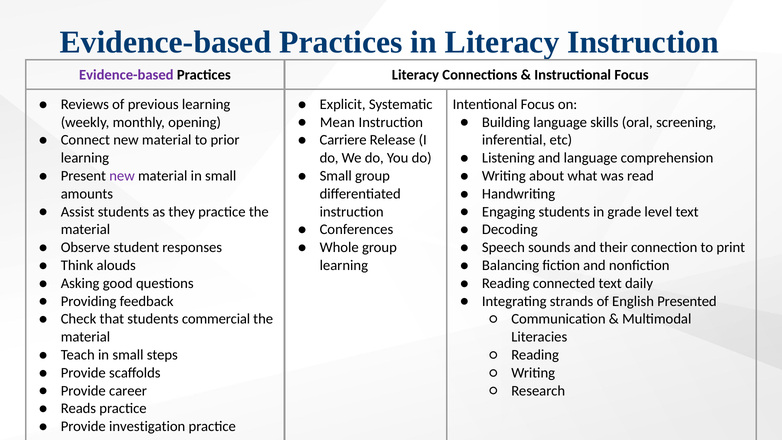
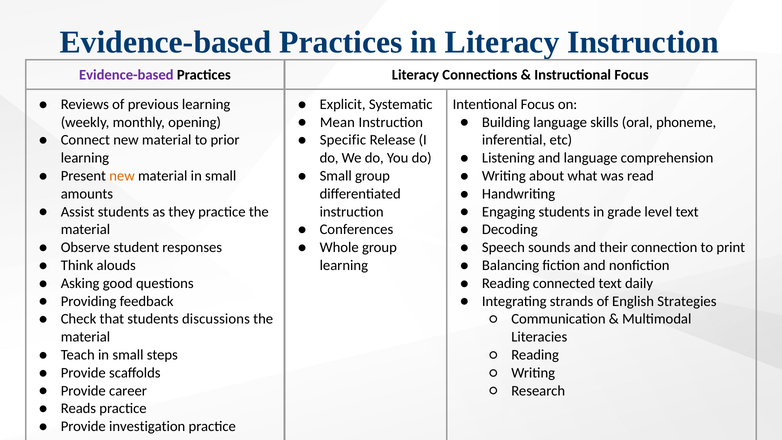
screening: screening -> phoneme (686, 122)
Carriere: Carriere -> Specific (343, 140)
new colour: purple -> orange (122, 176)
Presented: Presented -> Strategies (687, 301)
commercial: commercial -> discussions (216, 319)
